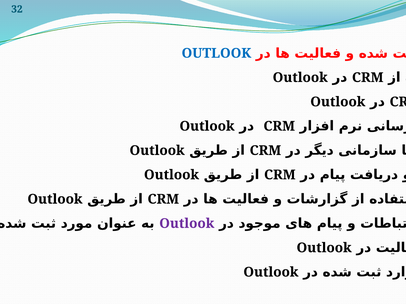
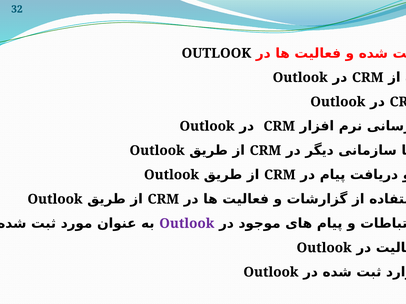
OUTLOOK colour: blue -> black (216, 53)
